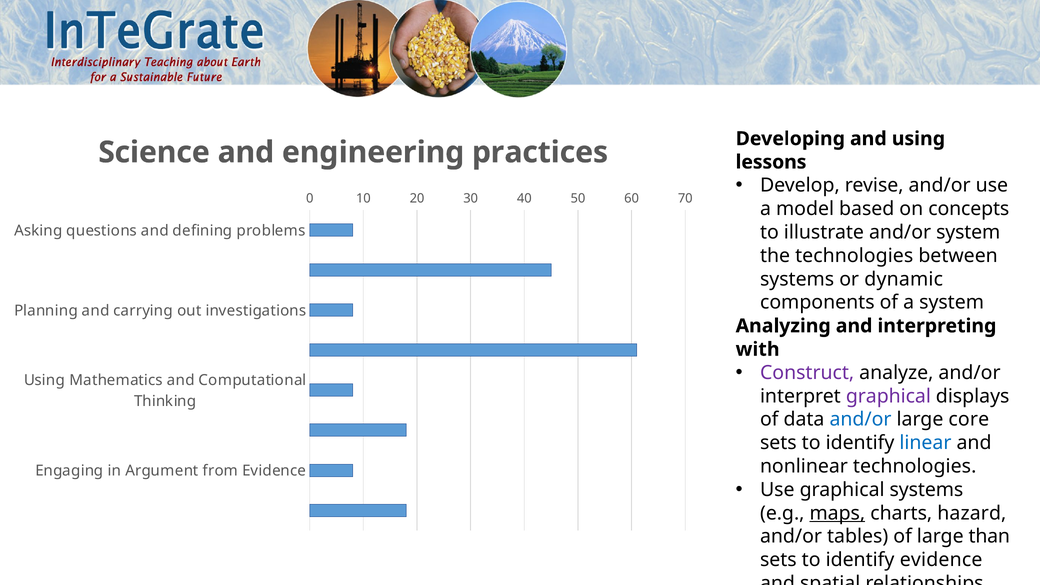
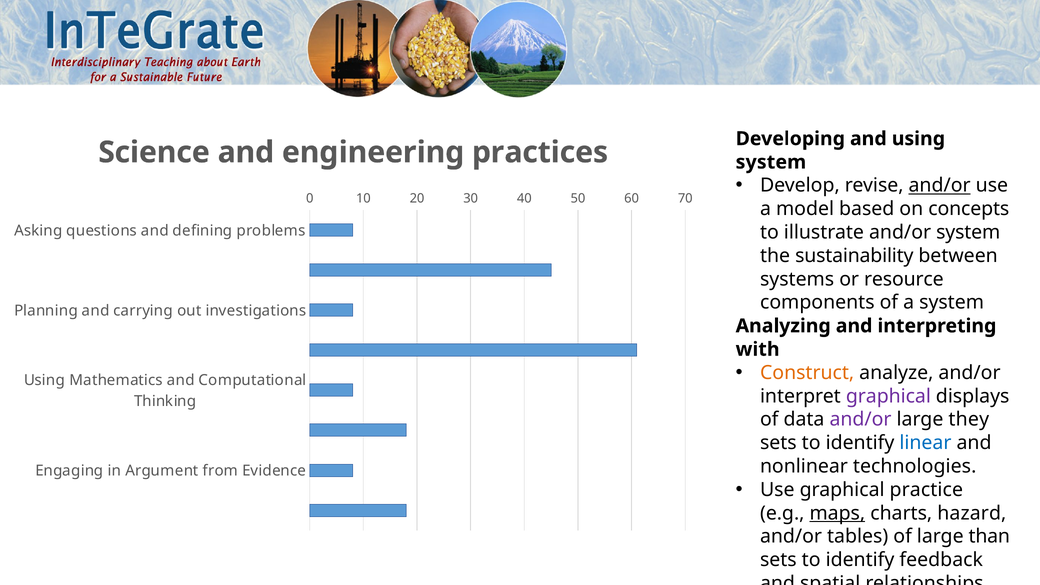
lessons: lessons -> system (771, 162)
and/or underline: none -> present (940, 186)
the technologies: technologies -> sustainability (854, 256)
dynamic: dynamic -> resource (904, 279)
Construct colour: purple -> orange (807, 373)
and/or colour: blue -> purple (861, 420)
core: core -> they (969, 420)
graphical systems: systems -> practice (926, 490)
identify evidence: evidence -> feedback (941, 560)
